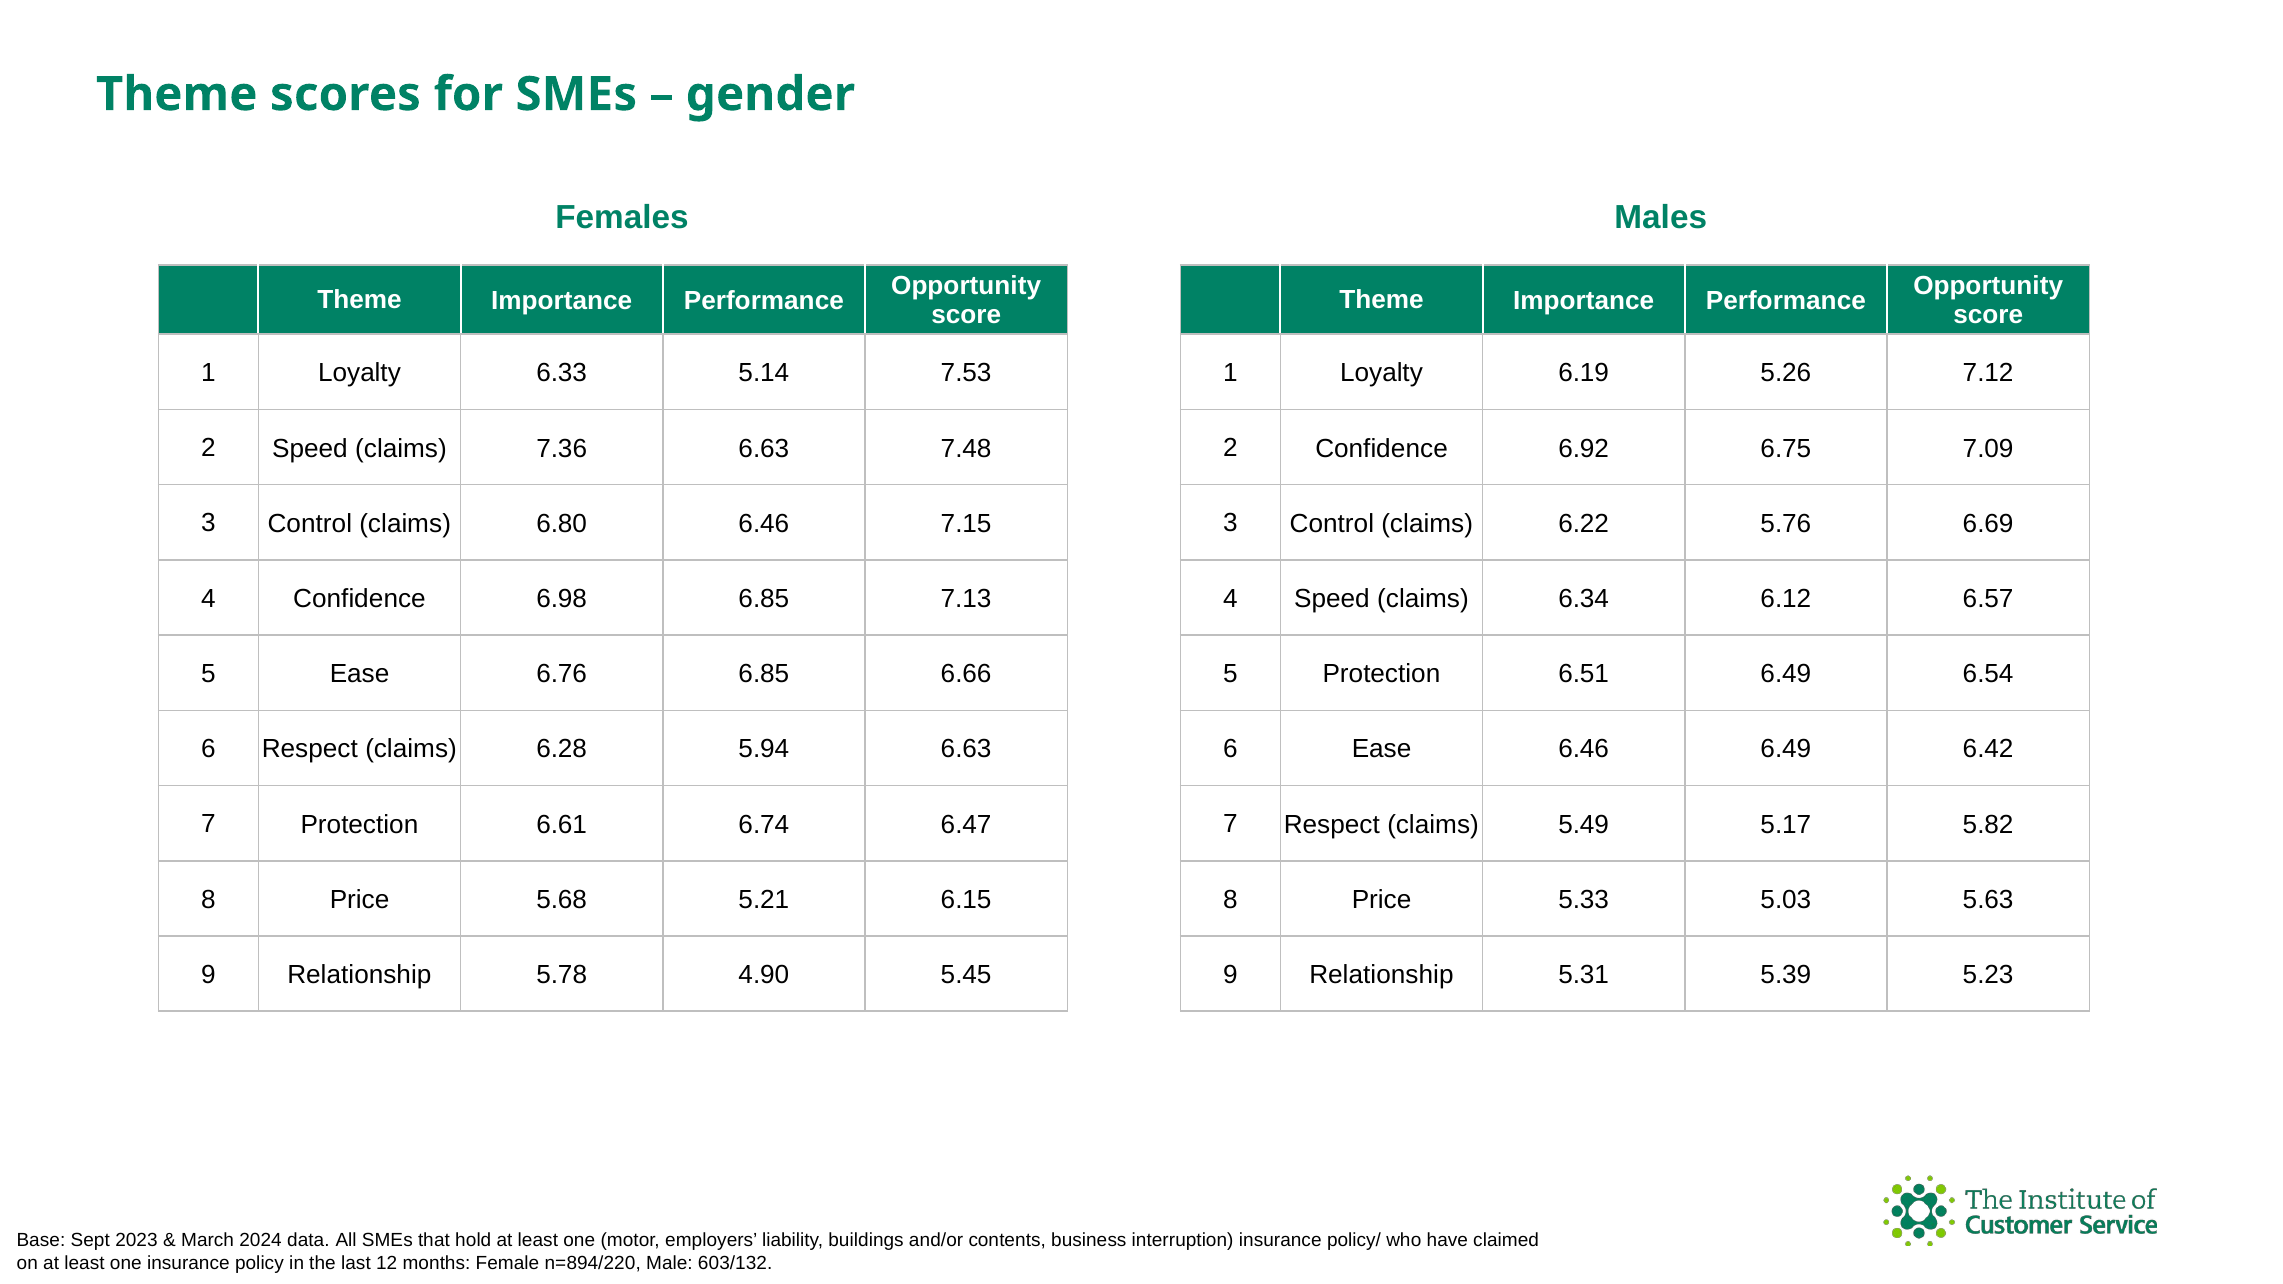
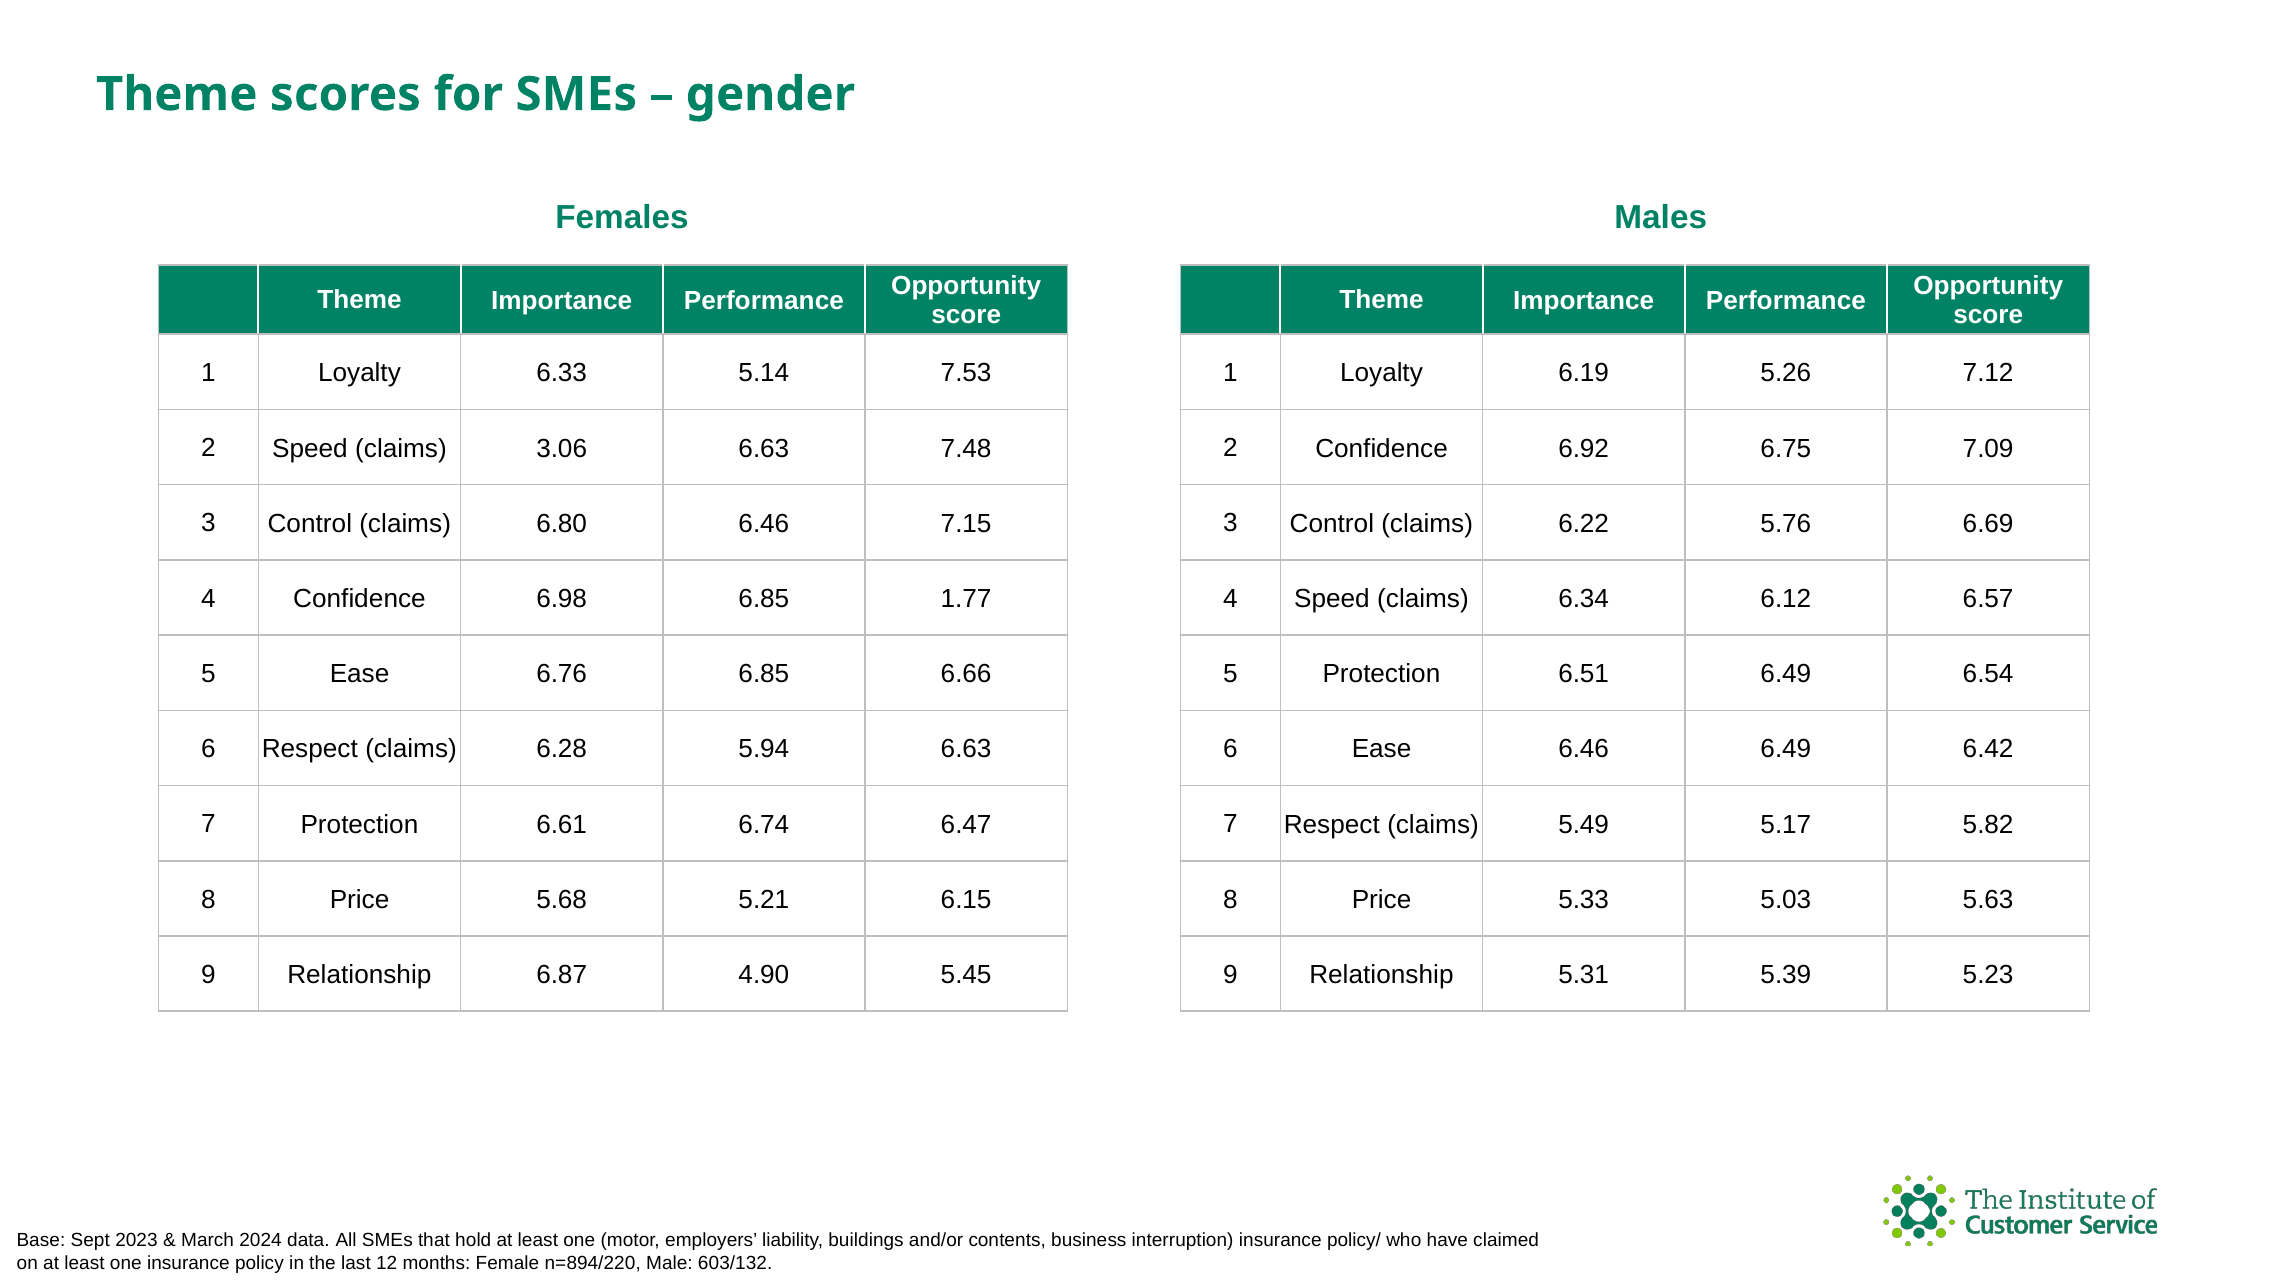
7.36: 7.36 -> 3.06 (562, 448)
7.13: 7.13 -> 1.77 (966, 599)
5.78: 5.78 -> 6.87 (562, 975)
